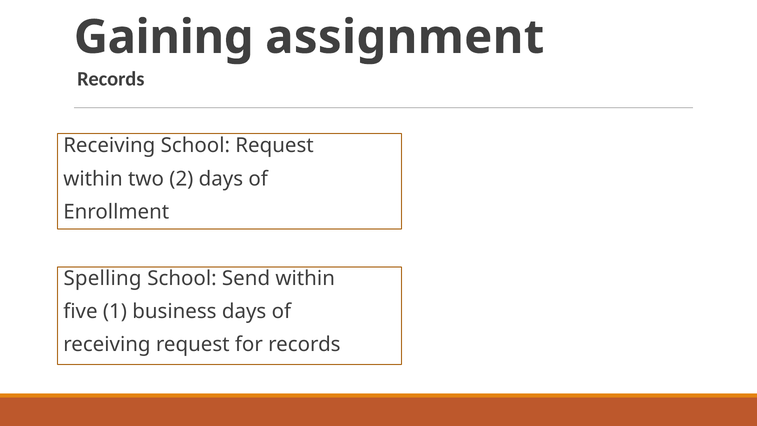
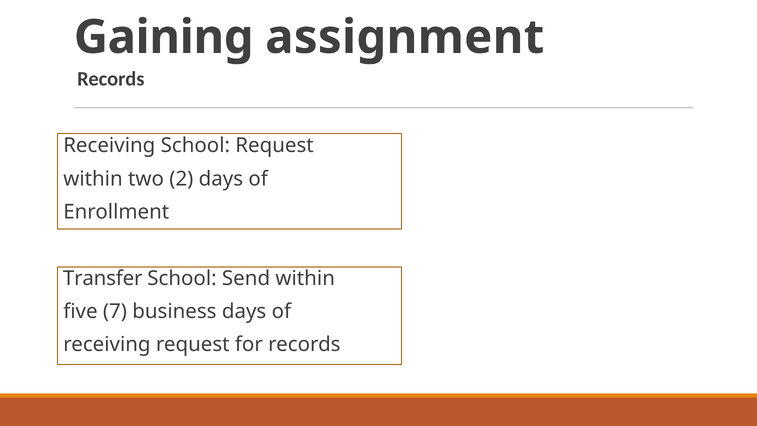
Spelling: Spelling -> Transfer (103, 278)
1: 1 -> 7 (115, 311)
